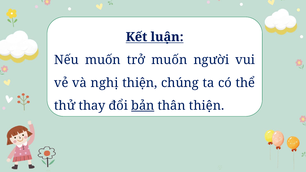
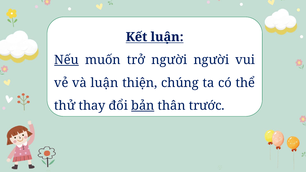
Nếu underline: none -> present (67, 60)
trở muốn: muốn -> người (169, 60)
và nghị: nghị -> luận (105, 83)
thân thiện: thiện -> trước (207, 106)
